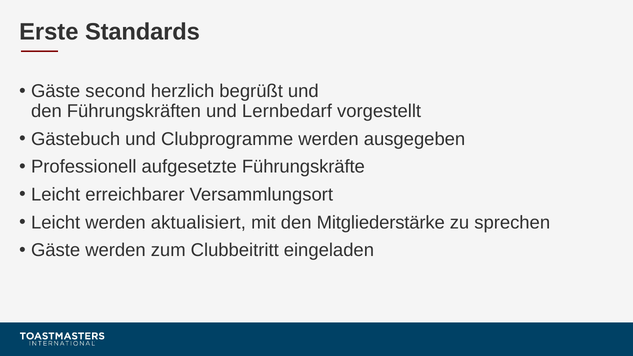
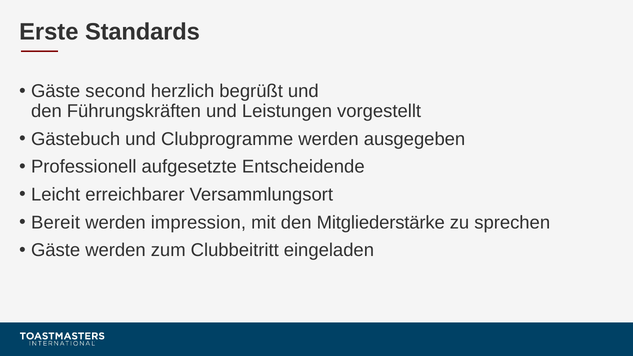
Lernbedarf: Lernbedarf -> Leistungen (287, 111)
Führungskräfte: Führungskräfte -> Entscheidende (303, 167)
Leicht: Leicht -> Bereit (56, 222)
aktualisiert: aktualisiert -> impression (198, 222)
